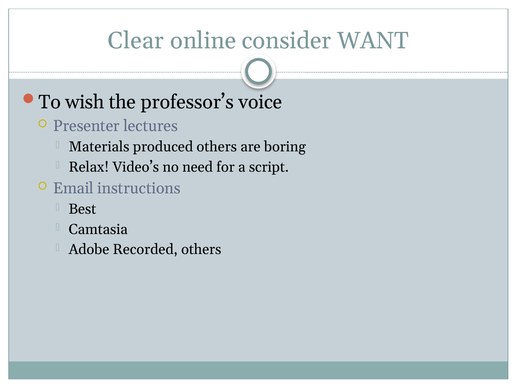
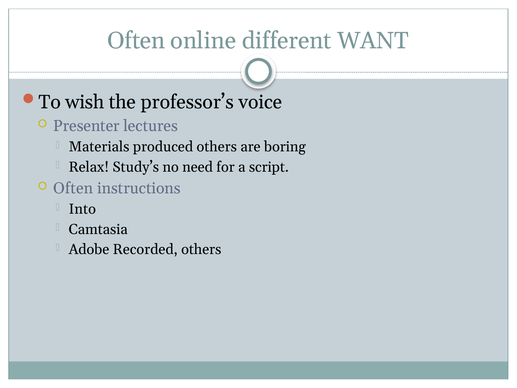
Clear: Clear -> Often (136, 41)
consider: consider -> different (287, 41)
Video’s: Video’s -> Study’s (136, 167)
Email: Email -> Often (73, 188)
Best: Best -> Into (82, 209)
